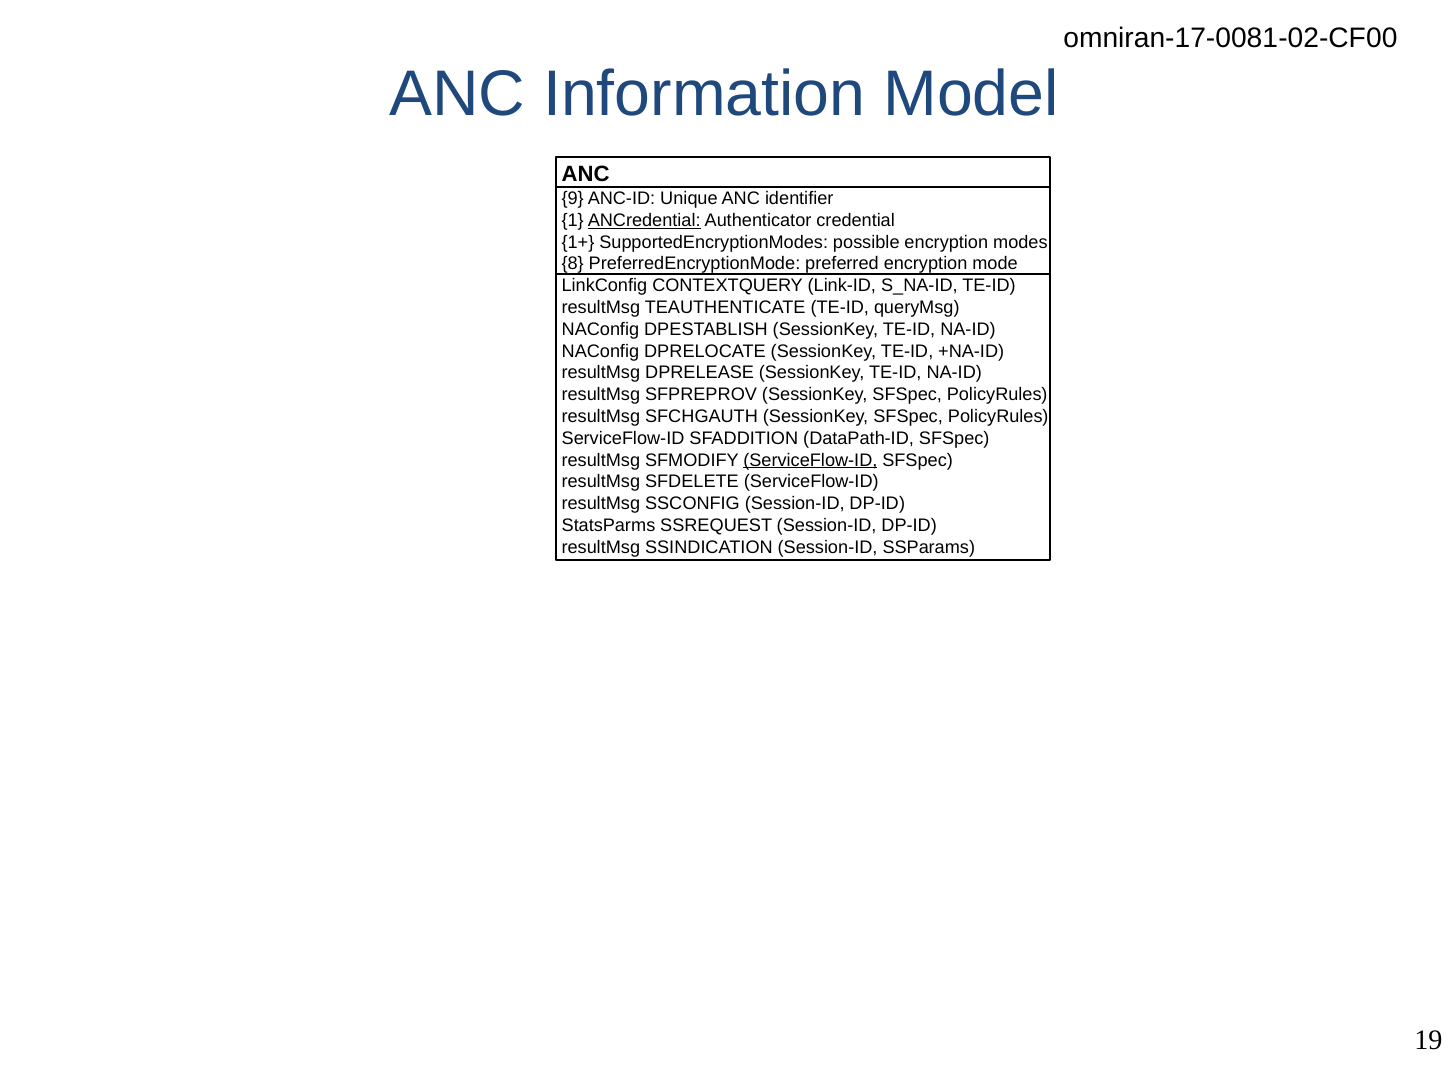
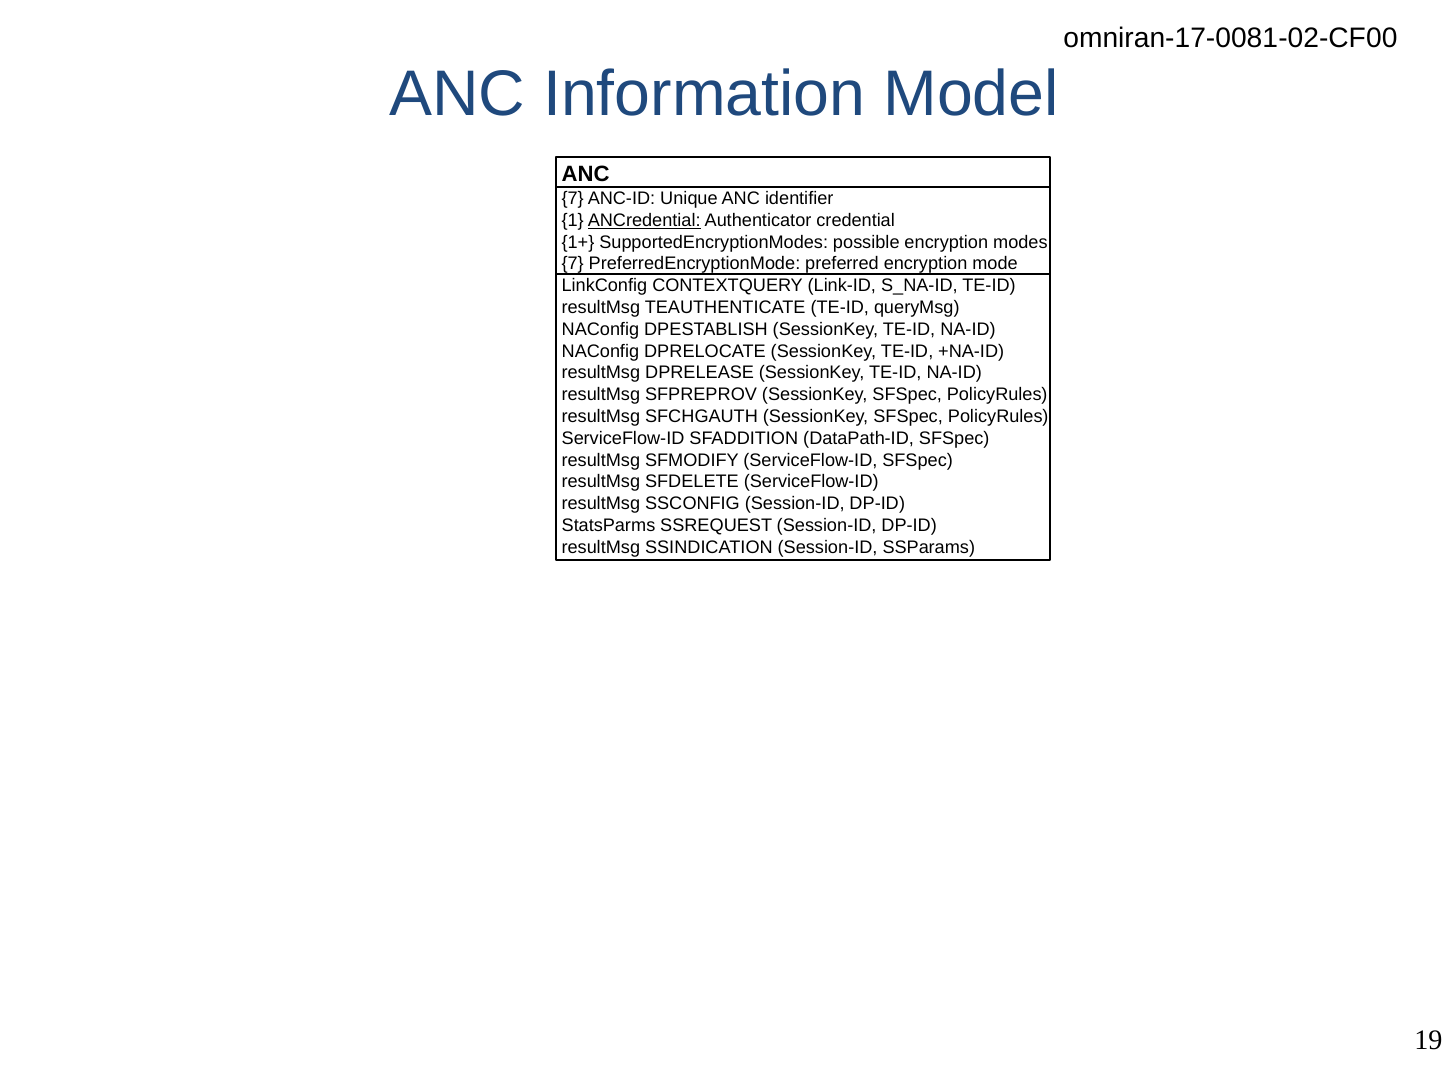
9: 9 -> 7 (573, 199)
8: 8 -> 7 (573, 264)
ServiceFlow-ID underline: present -> none (810, 460)
